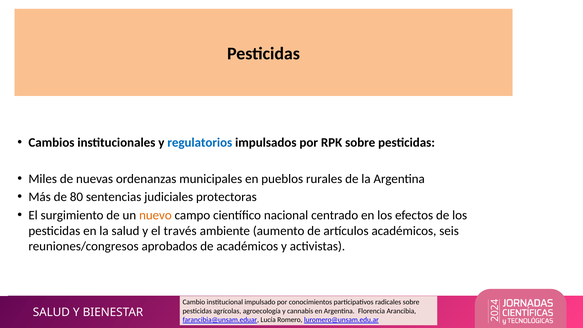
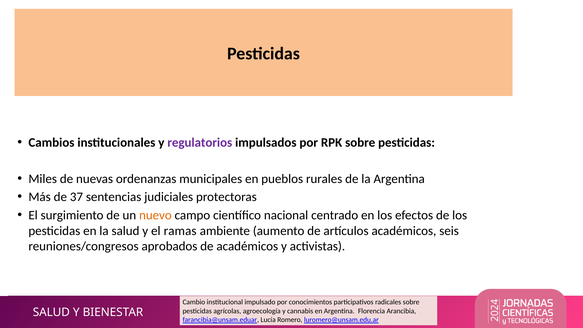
regulatorios colour: blue -> purple (200, 143)
80: 80 -> 37 (76, 197)
través: través -> ramas (180, 231)
